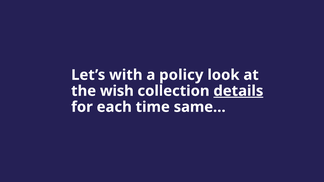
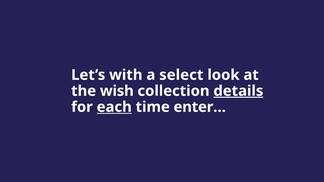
policy: policy -> select (181, 75)
each underline: none -> present (114, 107)
same…: same… -> enter… (200, 107)
